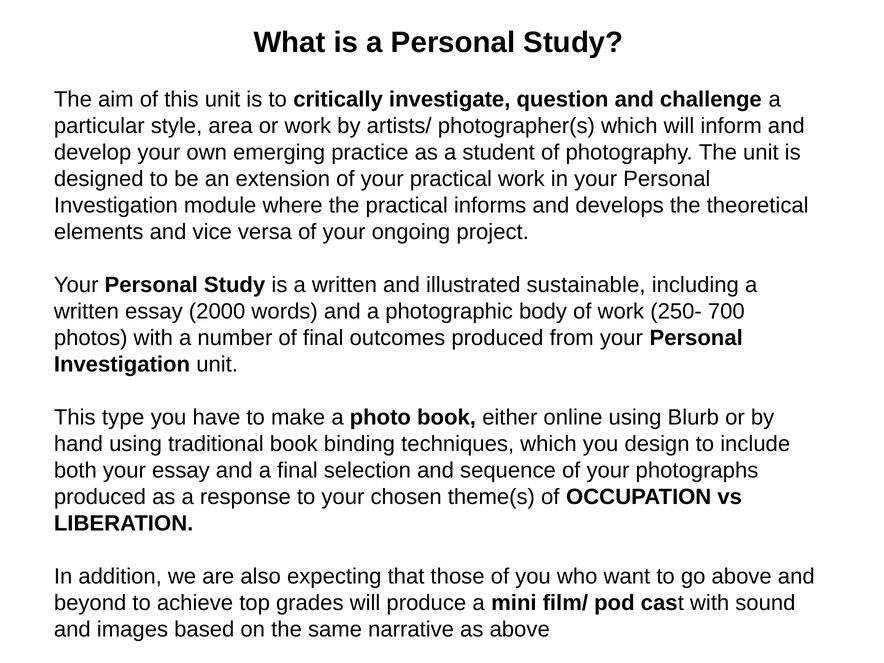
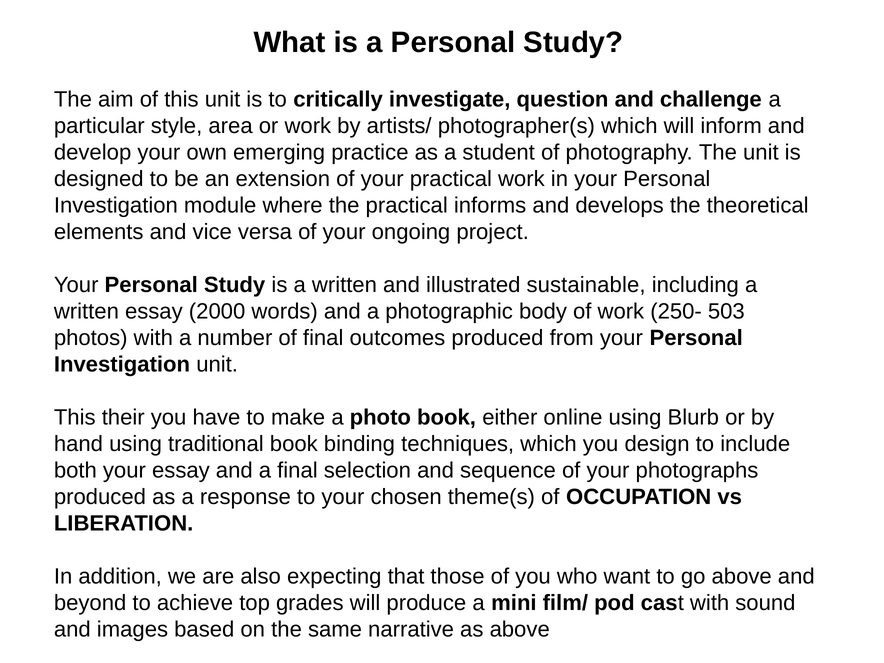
700: 700 -> 503 (726, 311)
type: type -> their (123, 418)
